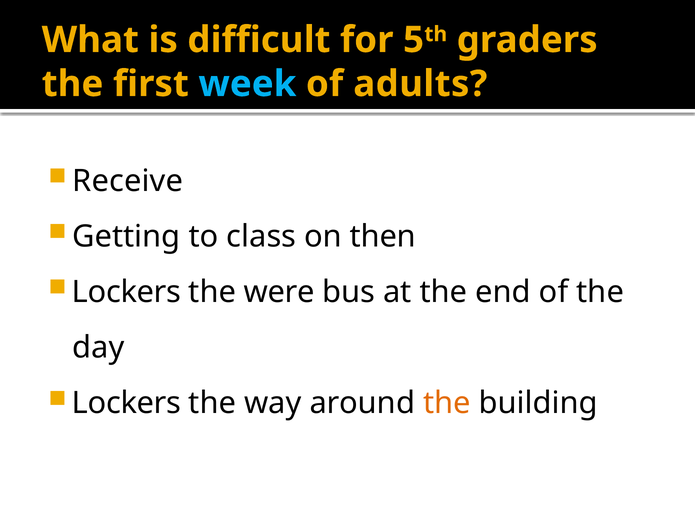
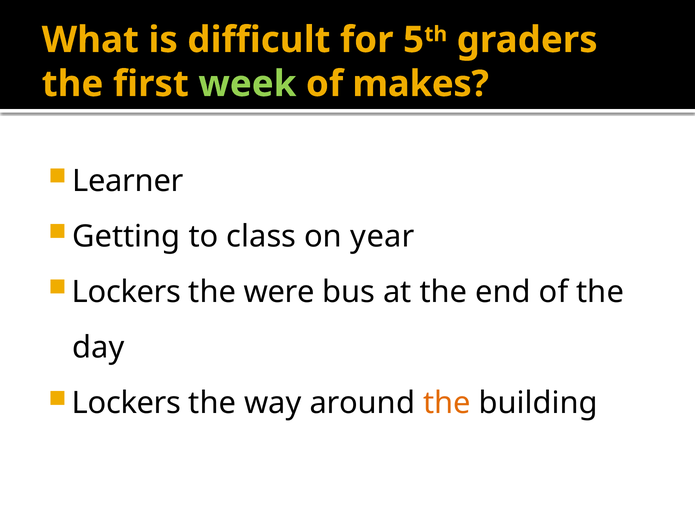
week colour: light blue -> light green (247, 84)
adults: adults -> makes (421, 84)
Receive: Receive -> Learner (128, 181)
then: then -> year (383, 237)
